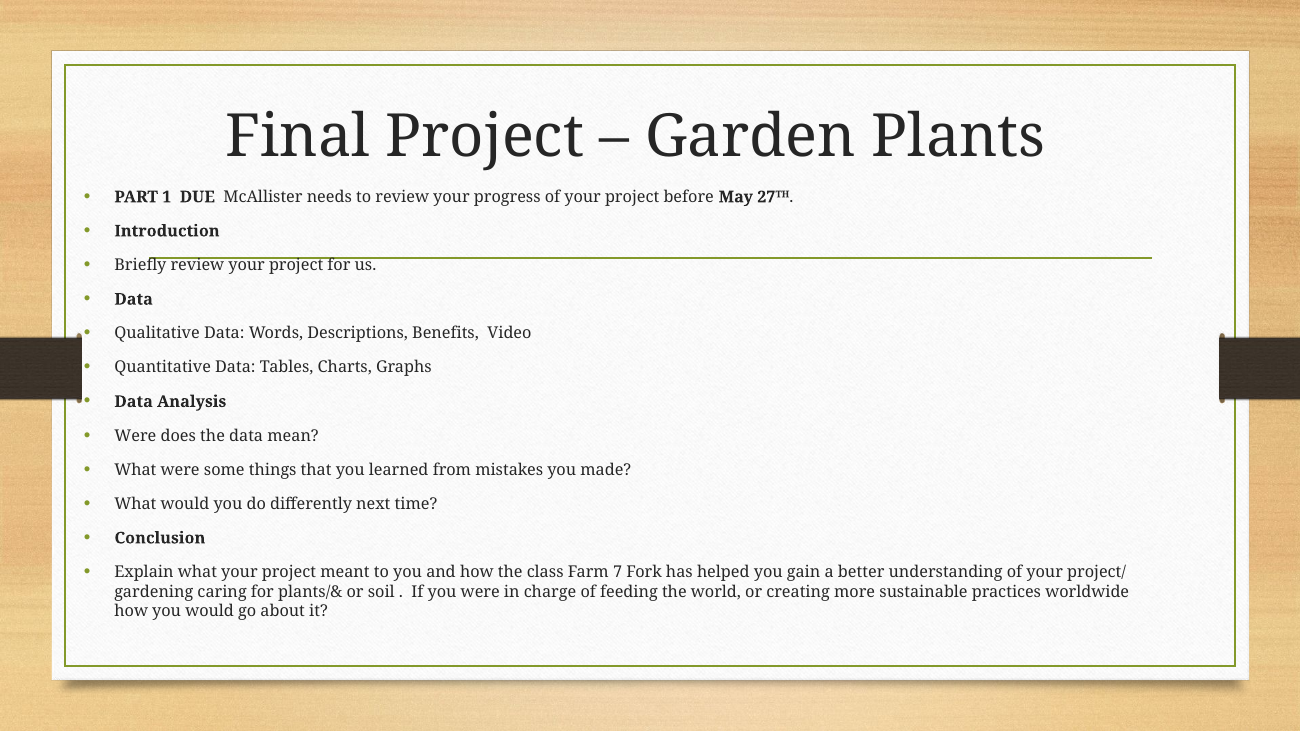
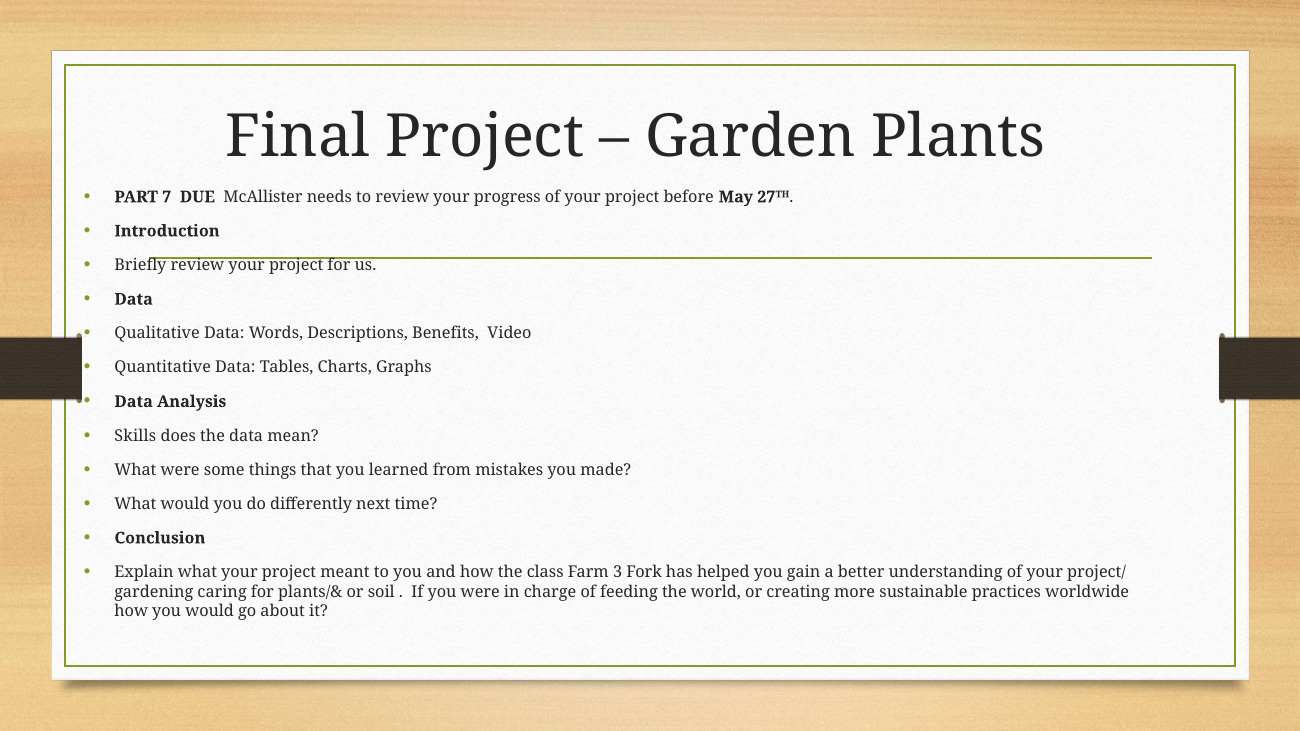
1: 1 -> 7 (167, 197)
Were: Were -> Skills (135, 436)
7: 7 -> 3 (618, 572)
